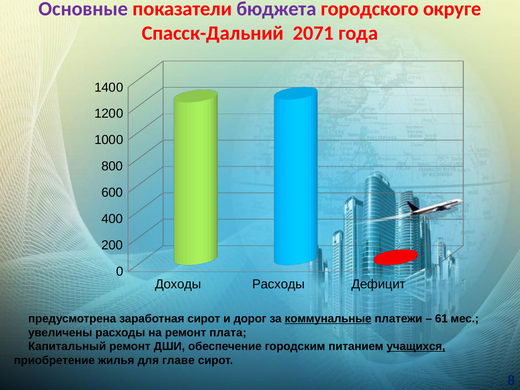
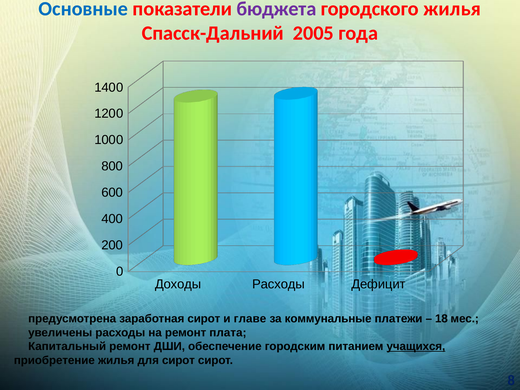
Основные colour: purple -> blue (83, 9)
городского округе: округе -> жилья (452, 9)
2071: 2071 -> 2005 (313, 33)
дорог: дорог -> главе (250, 319)
коммунальные underline: present -> none (328, 319)
61: 61 -> 18 (441, 319)
для главе: главе -> сирот (178, 360)
